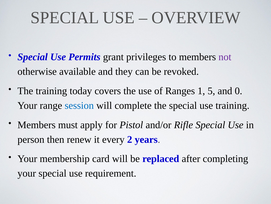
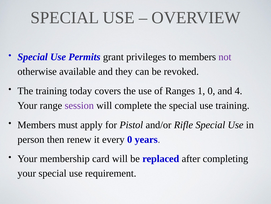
1 5: 5 -> 0 (211, 91)
0: 0 -> 4 (239, 91)
session colour: blue -> purple (79, 105)
every 2: 2 -> 0 (130, 139)
